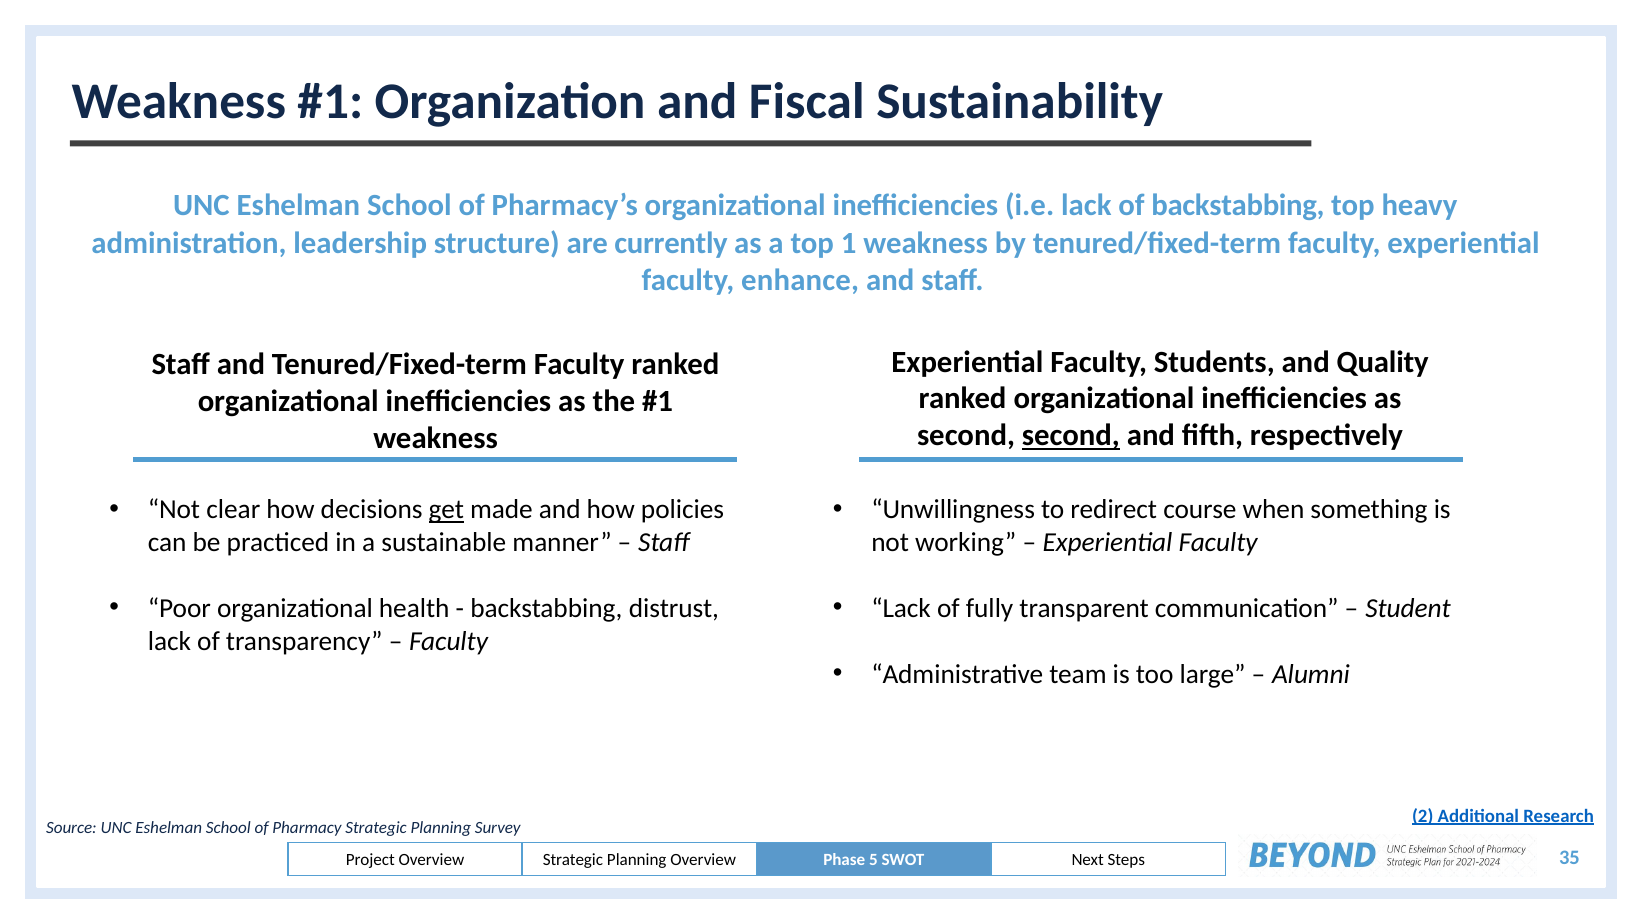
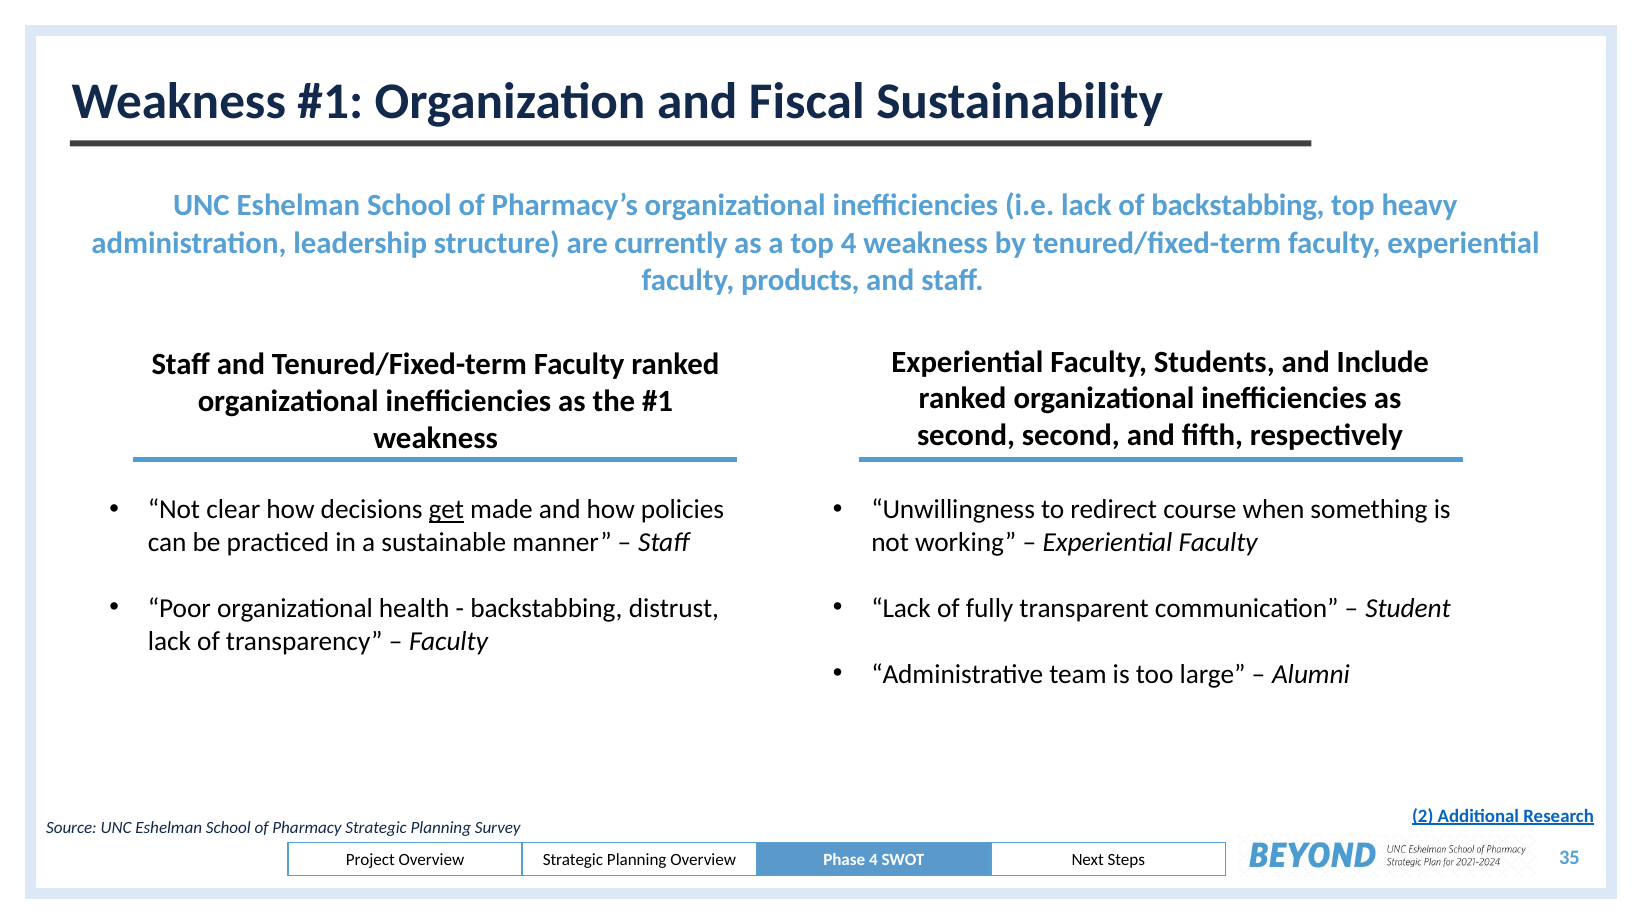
top 1: 1 -> 4 (849, 243)
enhance: enhance -> products (800, 280)
Quality: Quality -> Include (1383, 362)
second underline: present -> none (1071, 436)
5: 5 -> 4 (873, 859)
